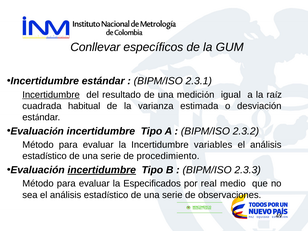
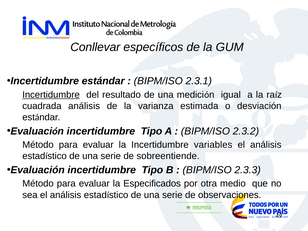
cuadrada habitual: habitual -> análisis (84, 106)
procedimiento: procedimiento -> sobreentiende (168, 156)
incertidumbre underline: present -> none (102, 170)
real: real -> otra (209, 184)
